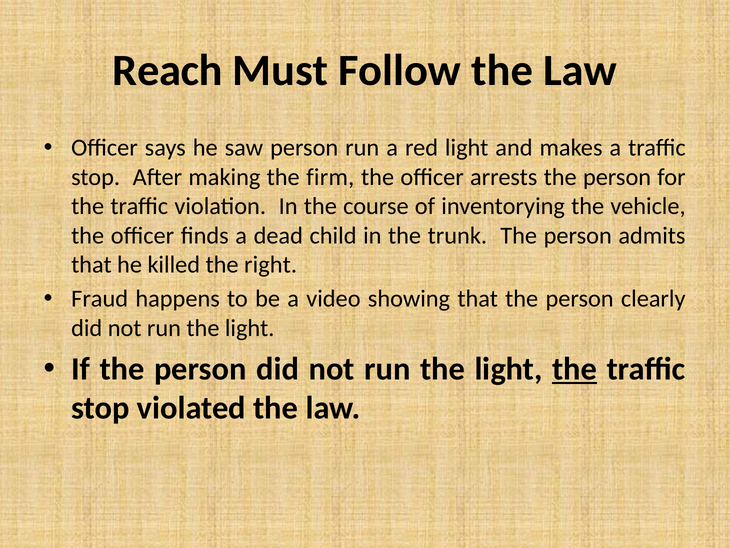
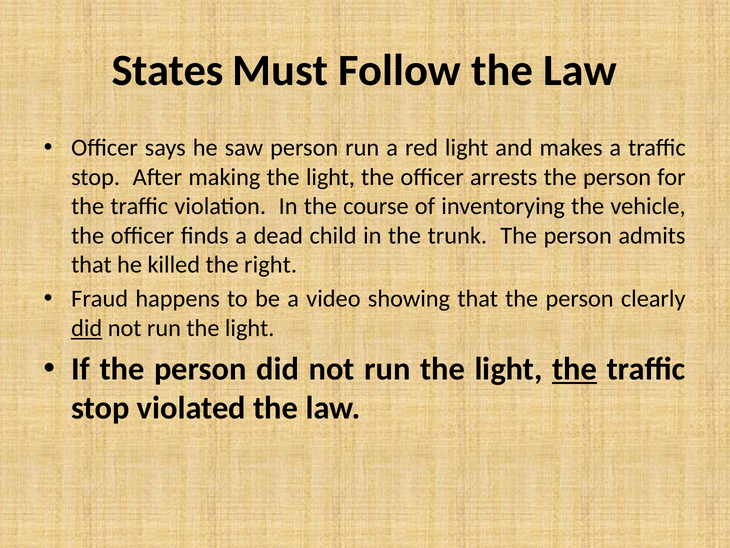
Reach: Reach -> States (168, 71)
making the firm: firm -> light (330, 177)
did underline: none -> present (87, 328)
